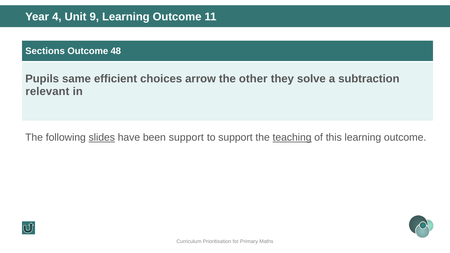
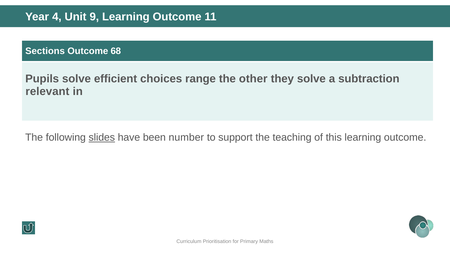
48: 48 -> 68 (116, 51)
Pupils same: same -> solve (76, 79)
arrow: arrow -> range (201, 79)
been support: support -> number (186, 138)
teaching underline: present -> none (292, 138)
